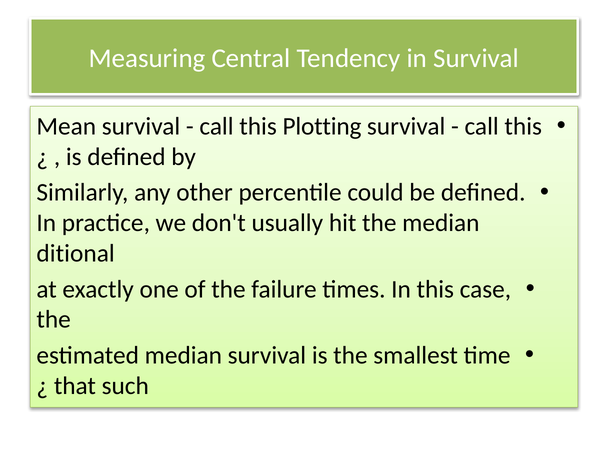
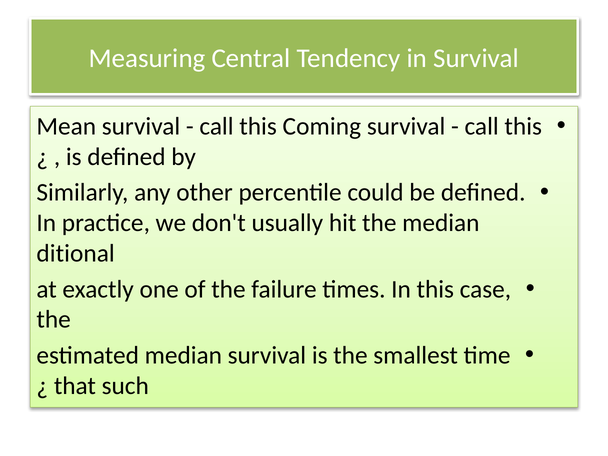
Plotting: Plotting -> Coming (322, 126)
